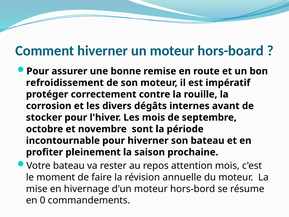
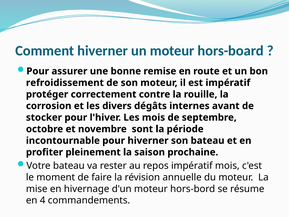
repos attention: attention -> impératif (192, 165)
0: 0 -> 4 (43, 200)
